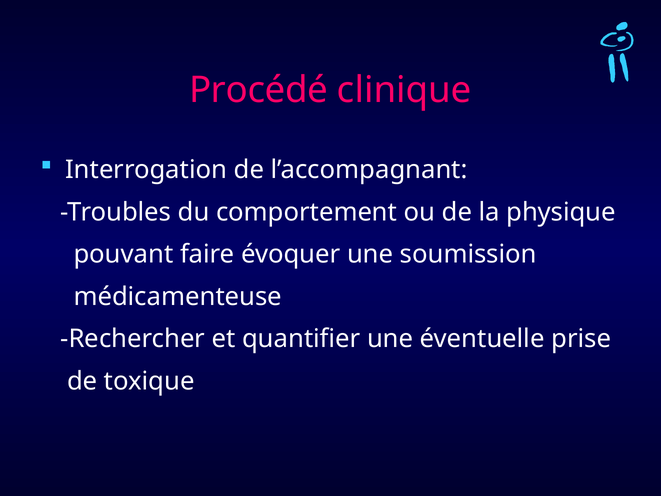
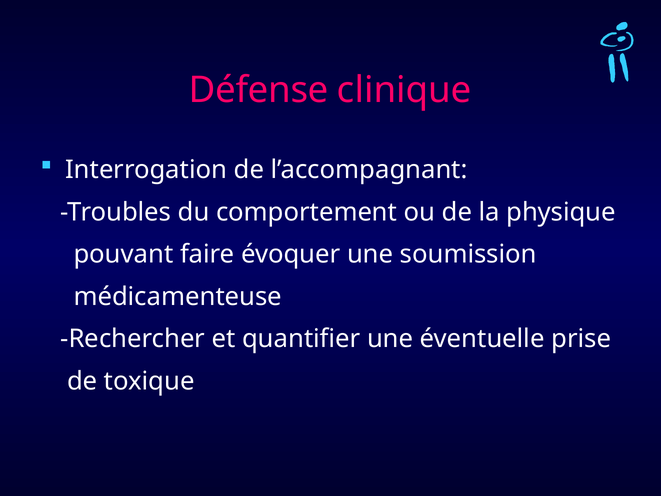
Procédé: Procédé -> Défense (259, 90)
